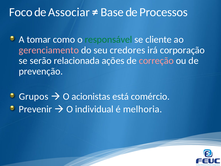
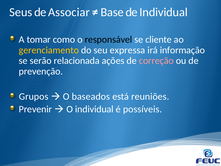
Foco: Foco -> Seus (21, 12)
de Processos: Processos -> Individual (164, 12)
responsável colour: green -> black (108, 39)
gerenciamento colour: pink -> yellow (49, 50)
credores: credores -> expressa (127, 50)
corporação: corporação -> informação (182, 50)
acionistas: acionistas -> baseados (91, 96)
comércio: comércio -> reuniões (150, 96)
melhoria: melhoria -> possíveis (143, 109)
